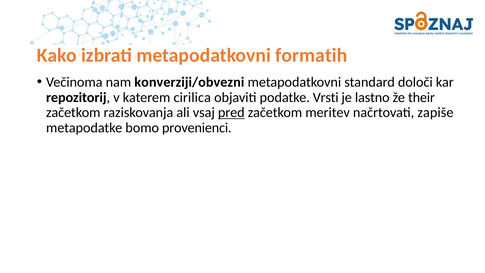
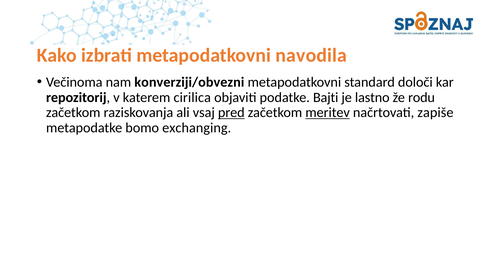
formatih: formatih -> navodila (311, 55)
Vrsti: Vrsti -> Bajti (326, 97)
their: their -> rodu (421, 97)
meritev underline: none -> present (328, 113)
provenienci: provenienci -> exchanging (197, 128)
